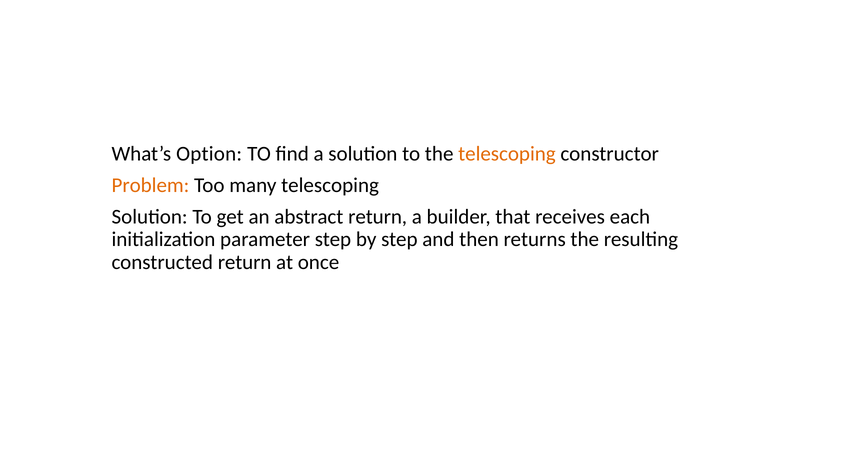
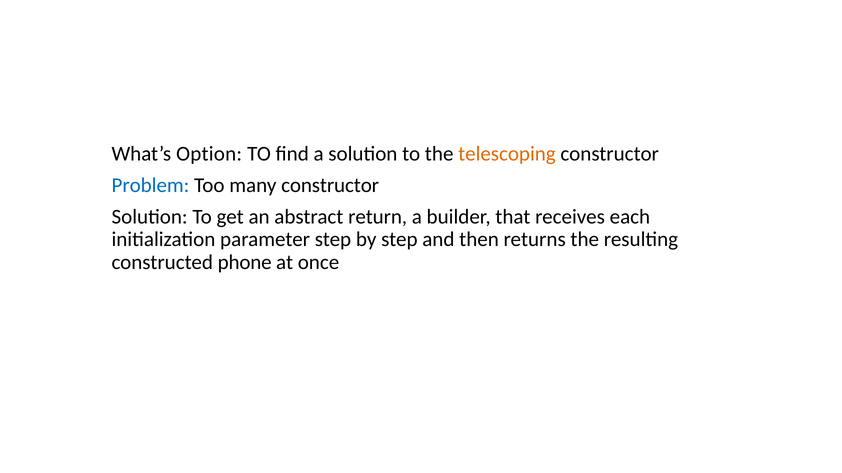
Problem colour: orange -> blue (150, 186)
many telescoping: telescoping -> constructor (330, 186)
constructed return: return -> phone (245, 262)
